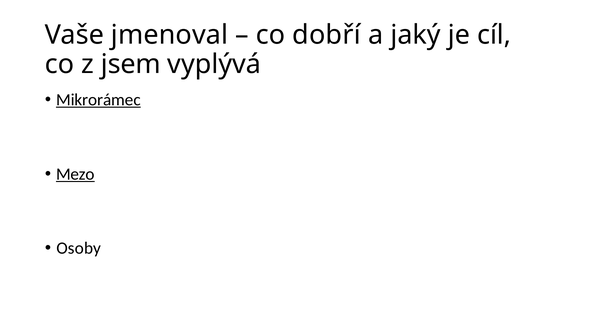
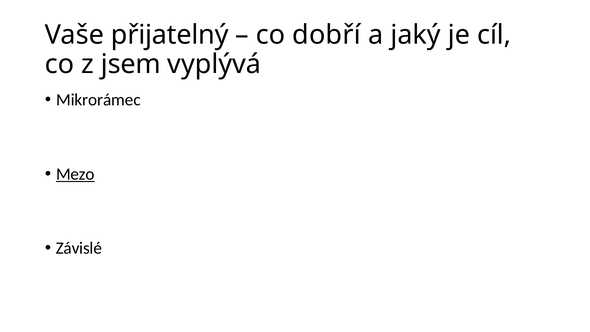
jmenoval: jmenoval -> přijatelný (170, 35)
Mikrorámec underline: present -> none (98, 100)
Osoby: Osoby -> Závislé (79, 248)
